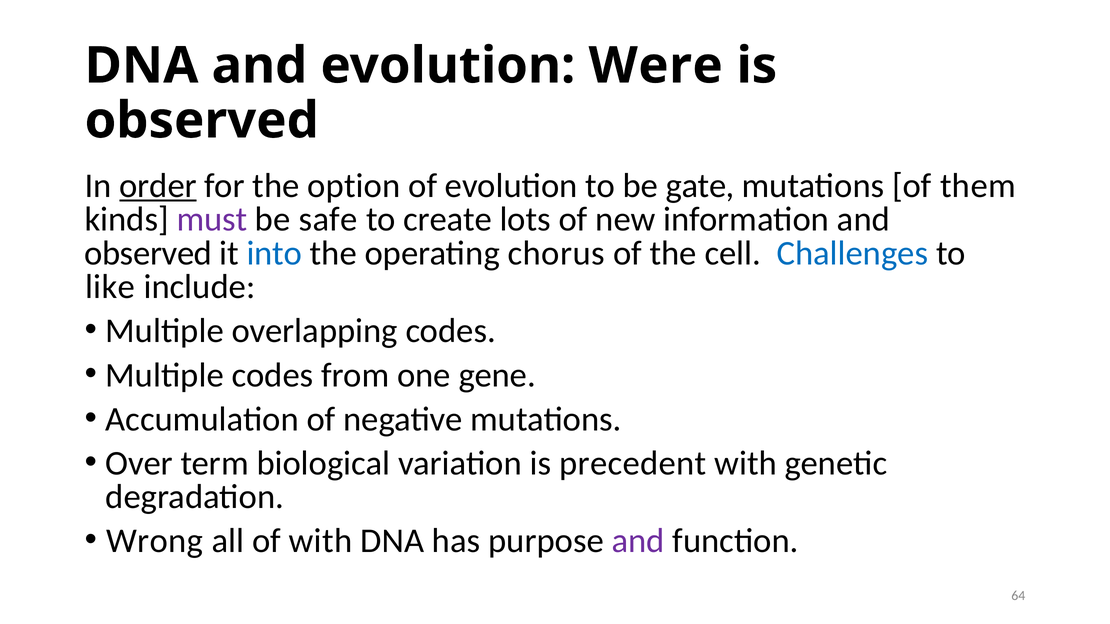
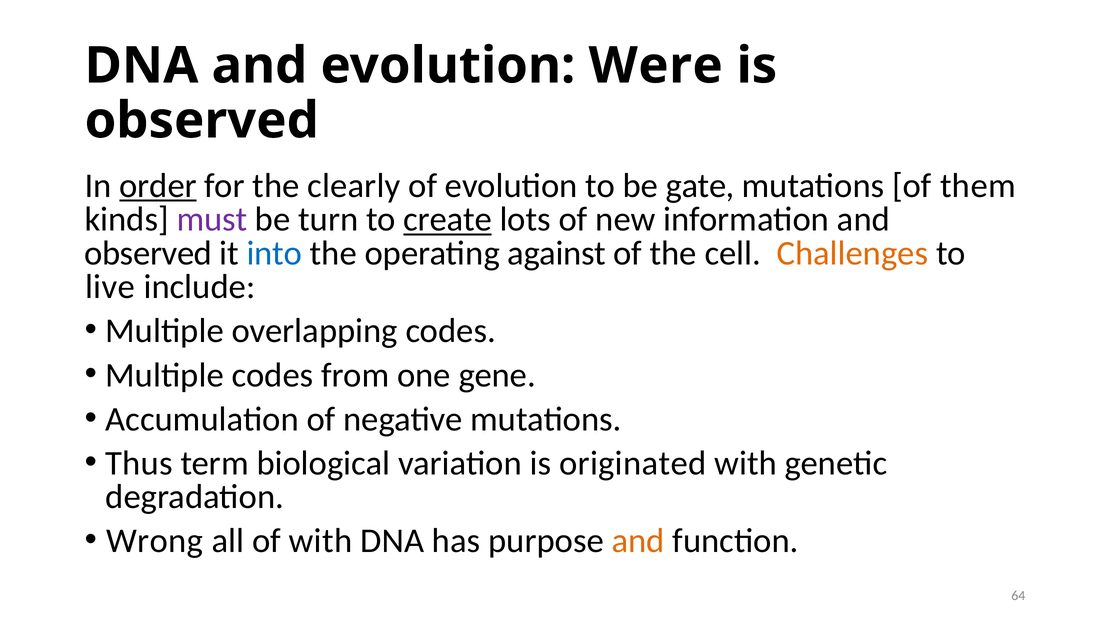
option: option -> clearly (354, 186)
safe: safe -> turn (328, 220)
create underline: none -> present (448, 220)
chorus: chorus -> against (557, 253)
Challenges colour: blue -> orange (852, 253)
like: like -> live (110, 287)
Over: Over -> Thus (139, 464)
precedent: precedent -> originated (633, 464)
and colour: purple -> orange (638, 541)
